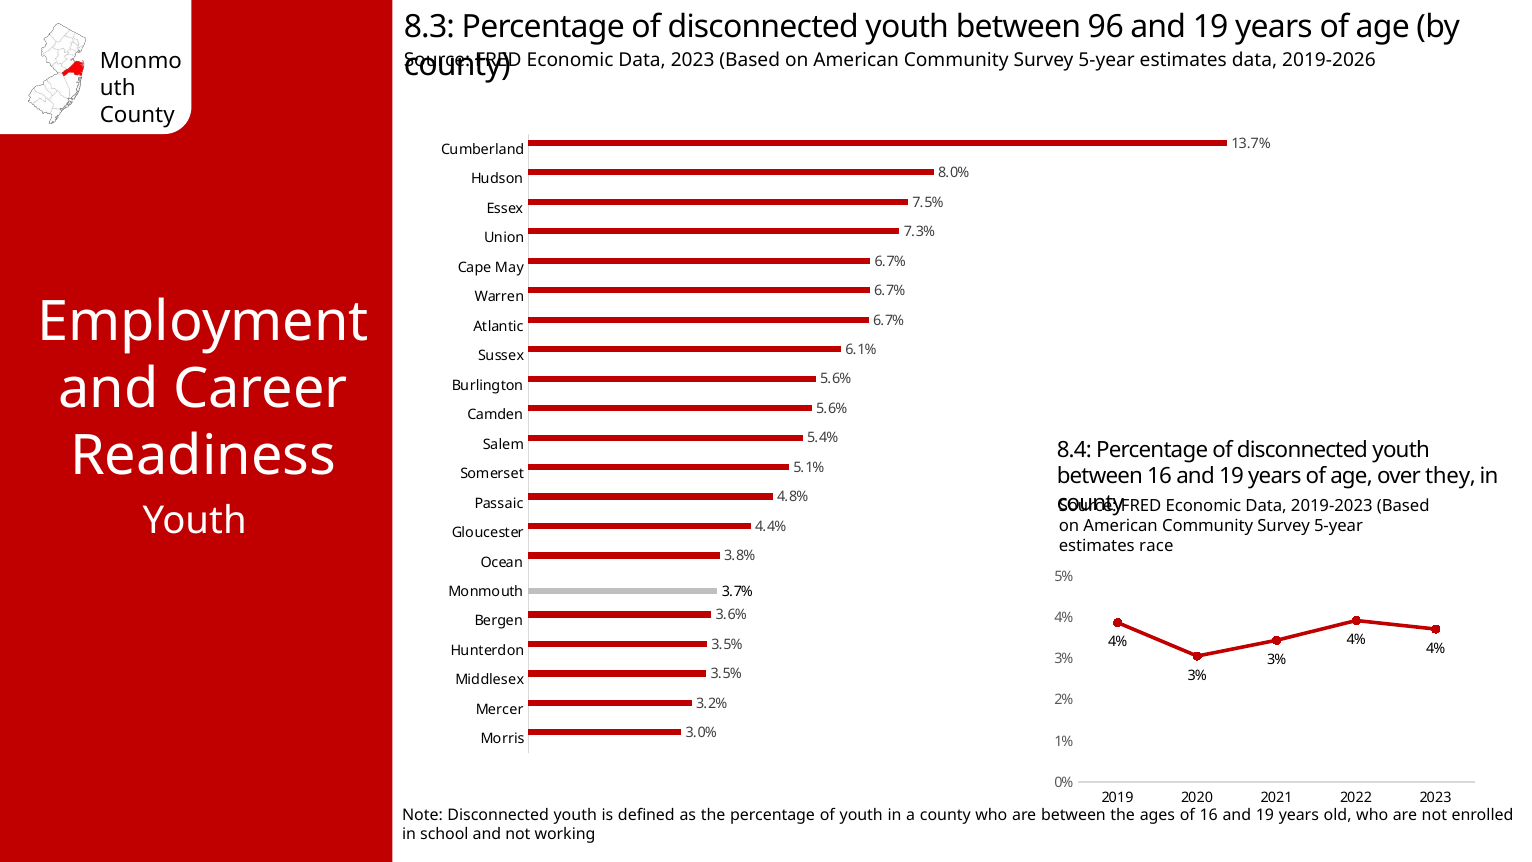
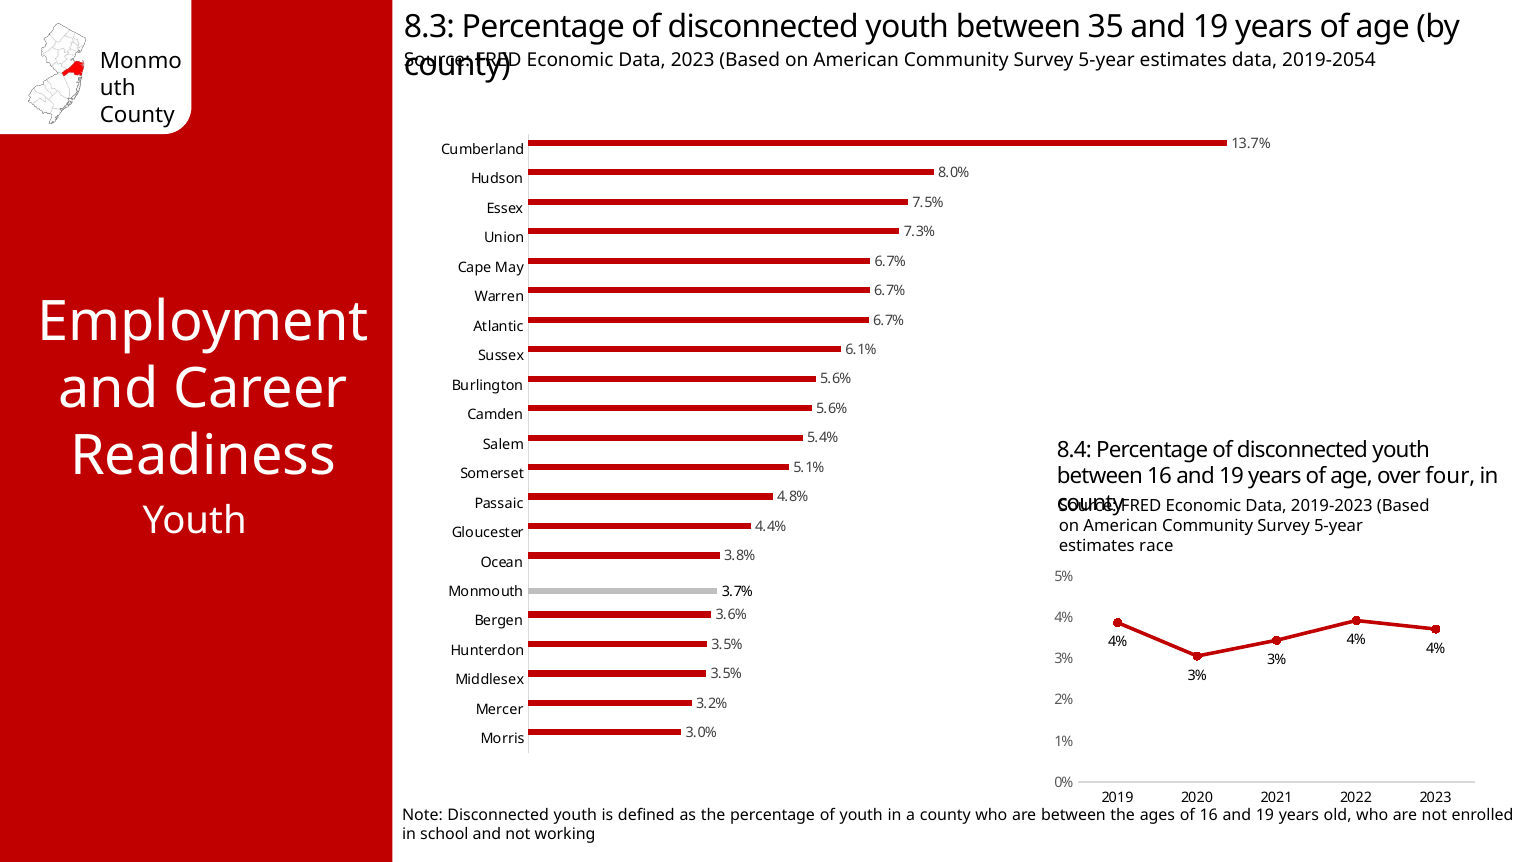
96: 96 -> 35 (1106, 27)
2019-2026: 2019-2026 -> 2019-2054 (1329, 60)
they: they -> four (1450, 476)
